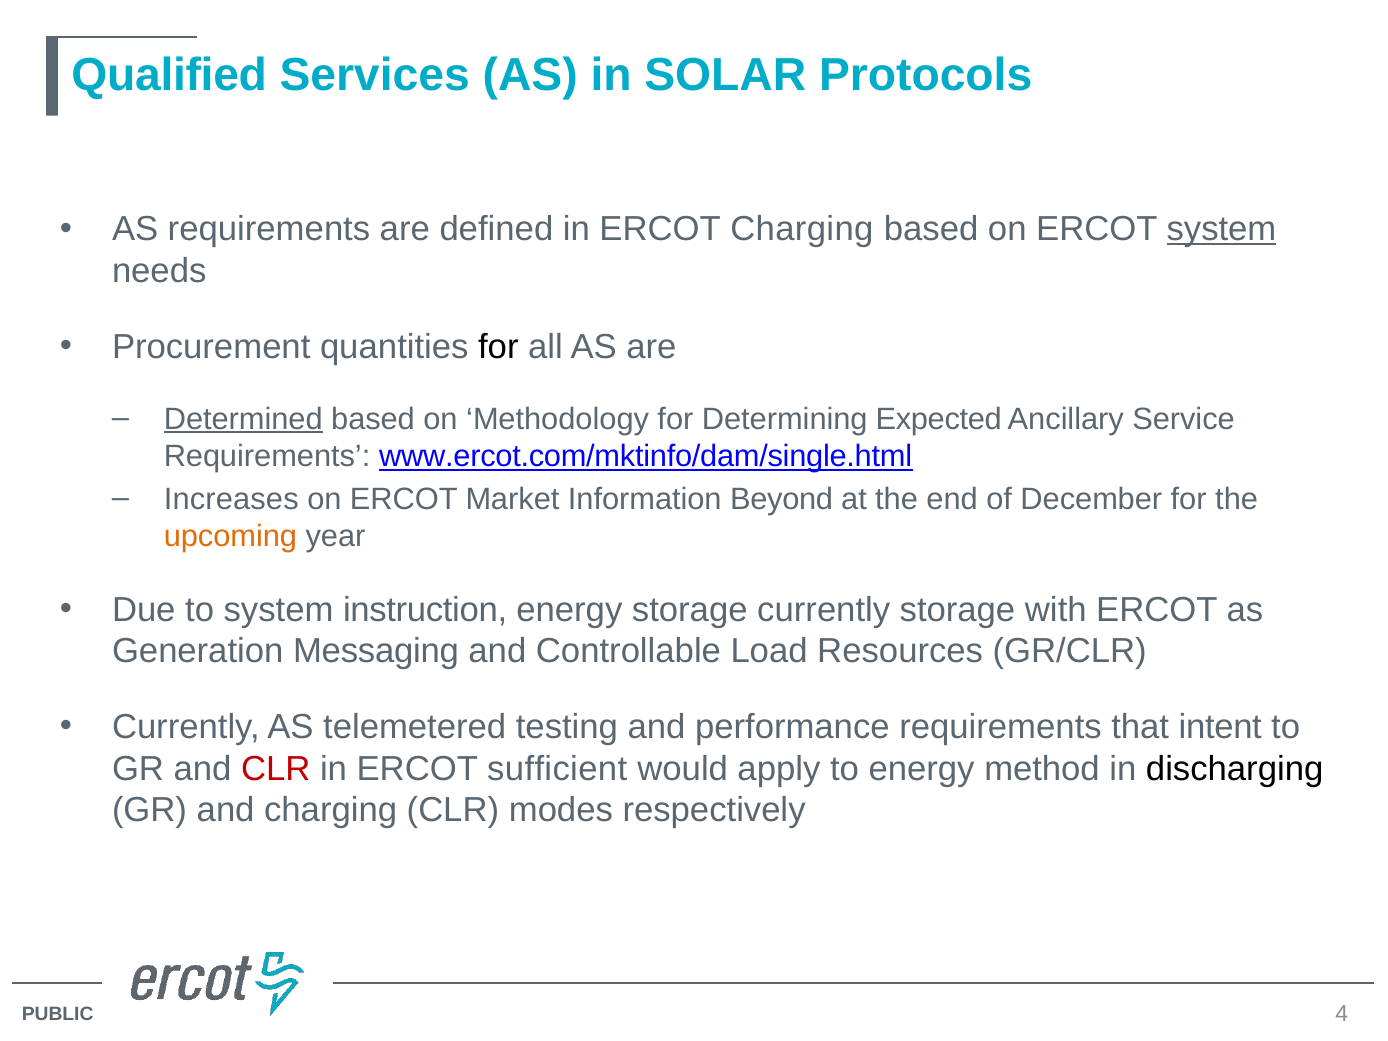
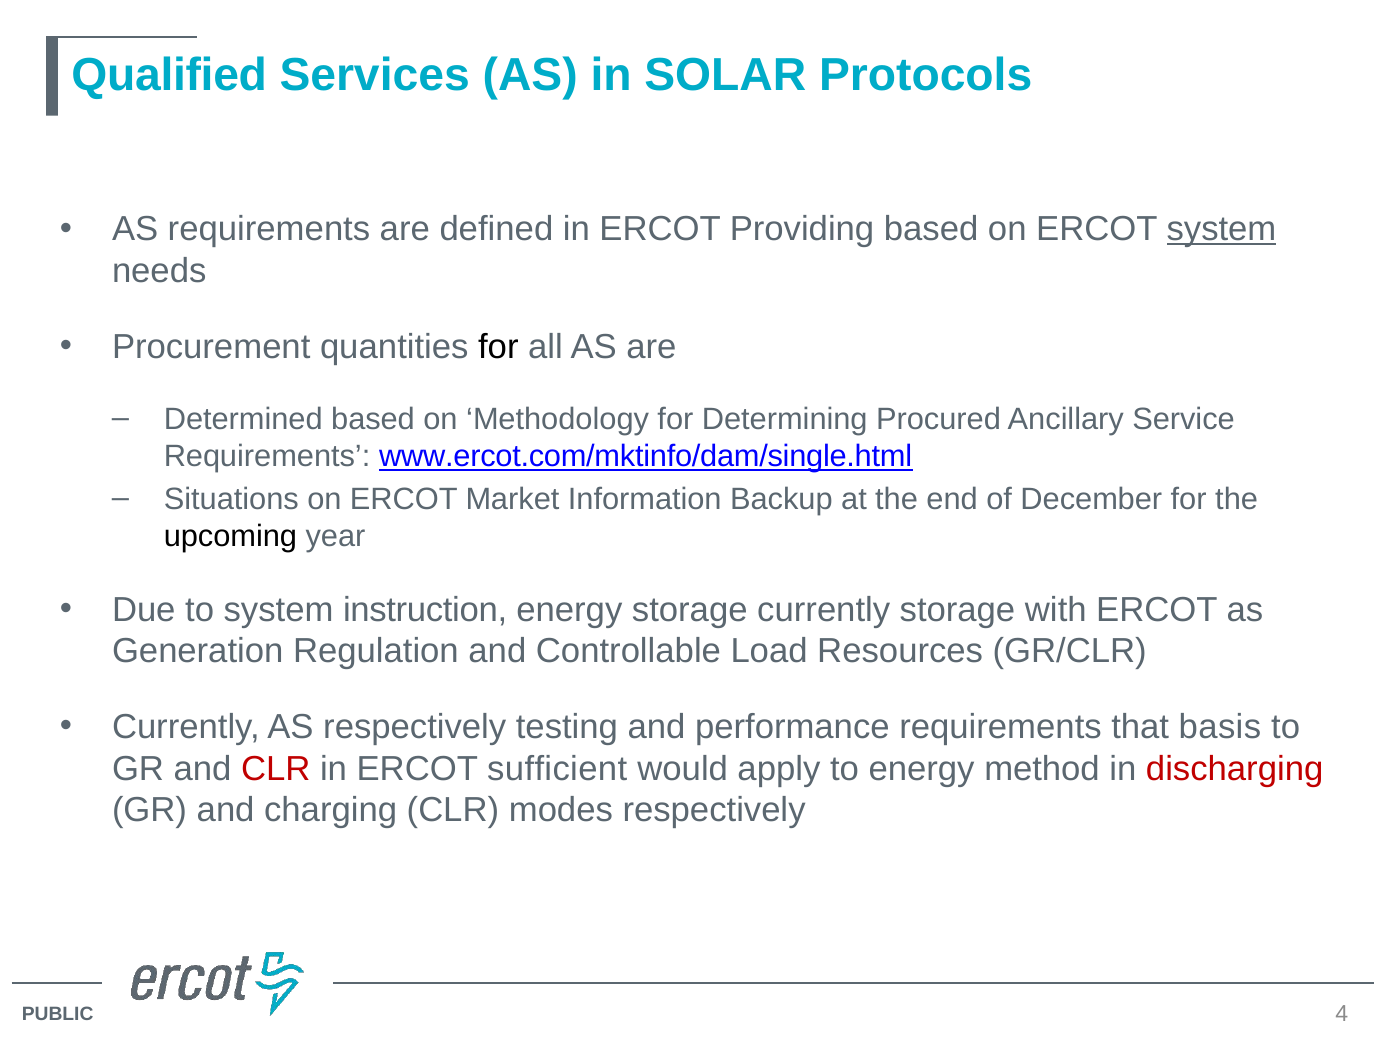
ERCOT Charging: Charging -> Providing (802, 230)
Determined underline: present -> none (243, 419)
Expected: Expected -> Procured (939, 419)
Increases: Increases -> Situations (231, 499)
Beyond: Beyond -> Backup (781, 499)
upcoming colour: orange -> black (230, 536)
Messaging: Messaging -> Regulation (376, 651)
AS telemetered: telemetered -> respectively (415, 727)
intent: intent -> basis (1220, 727)
discharging colour: black -> red (1235, 769)
